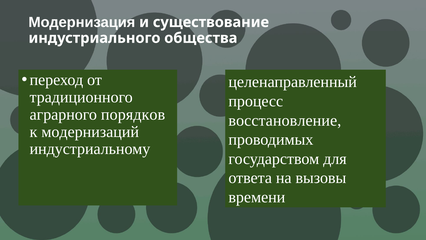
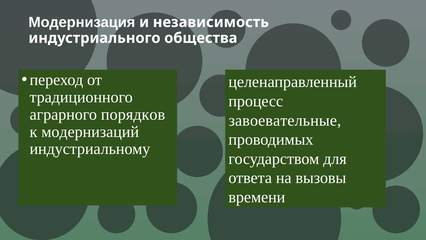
существование: существование -> независимость (211, 22)
восстановление: восстановление -> завоевательные (285, 120)
